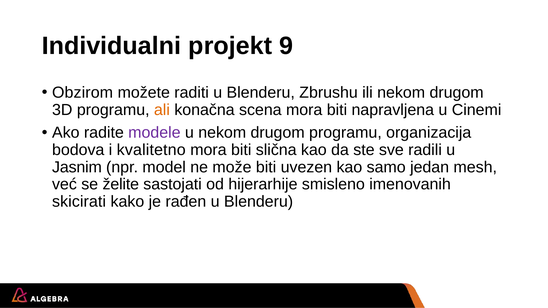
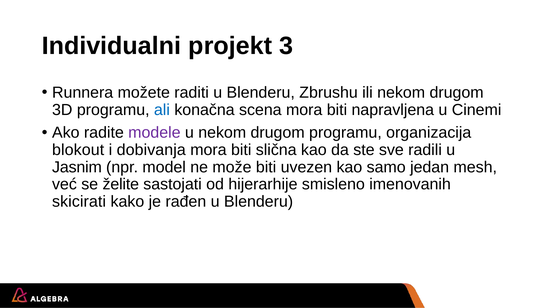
9: 9 -> 3 (286, 46)
Obzirom: Obzirom -> Runnera (83, 93)
ali colour: orange -> blue (162, 110)
bodova: bodova -> blokout (78, 150)
kvalitetno: kvalitetno -> dobivanja (151, 150)
